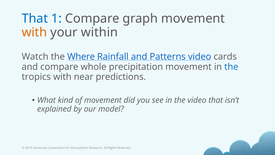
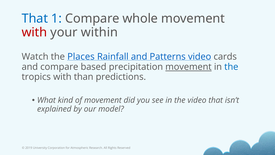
graph: graph -> whole (140, 19)
with colour: orange -> red (34, 32)
Where: Where -> Places (81, 57)
whole: whole -> based (94, 67)
movement underline: none -> present (188, 67)
near: near -> than (84, 77)
